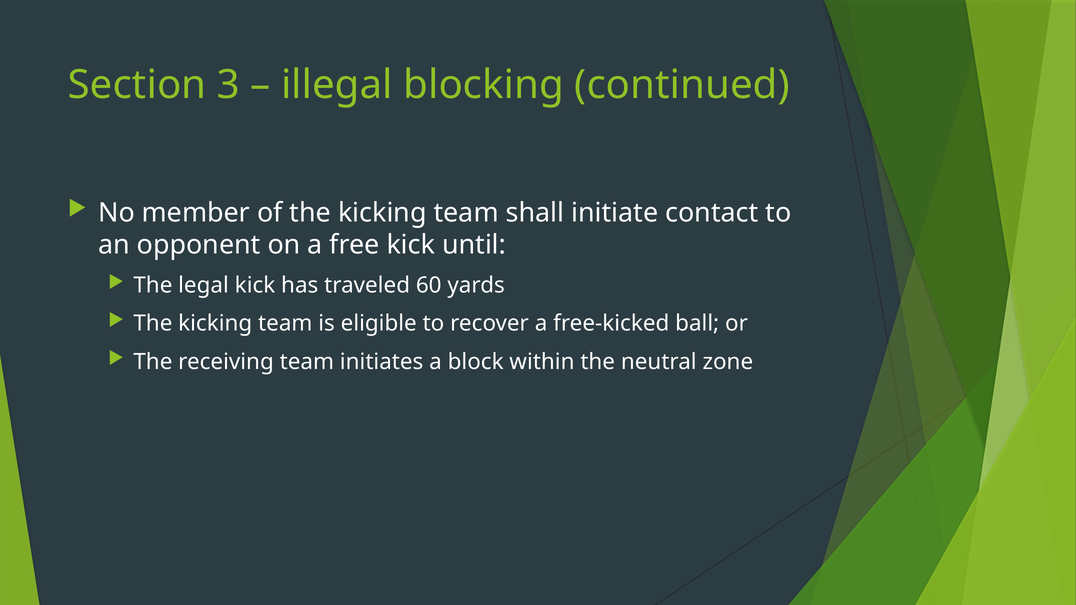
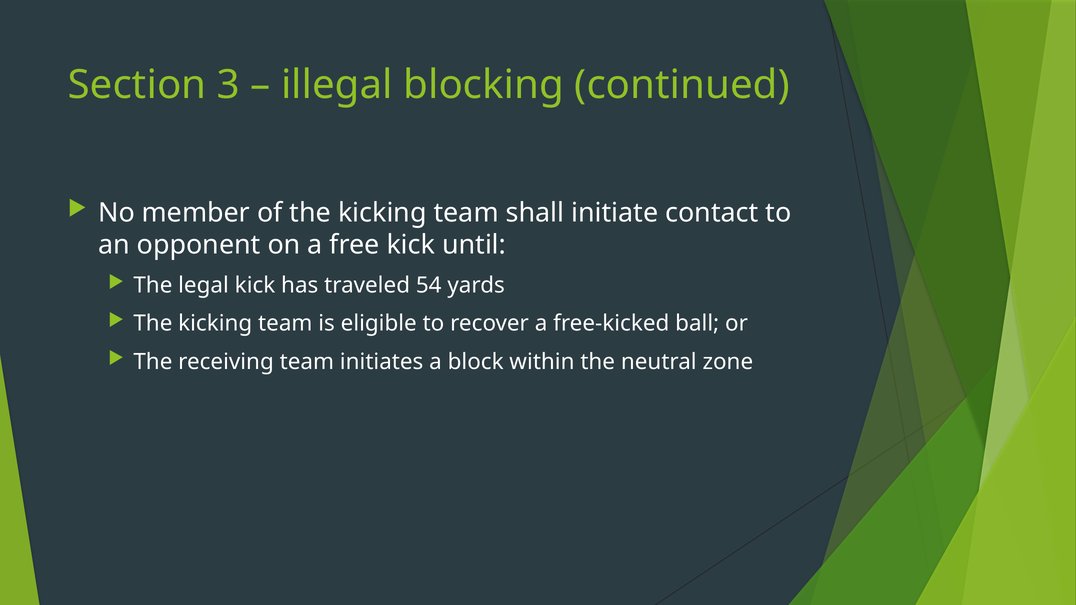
60: 60 -> 54 (429, 286)
